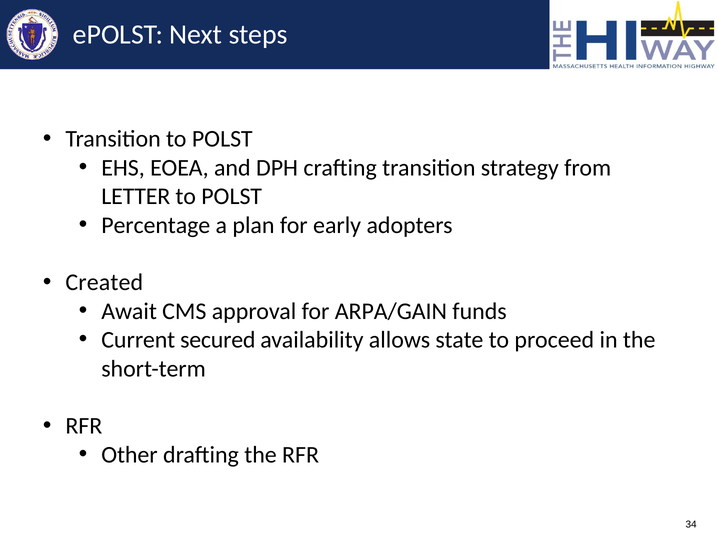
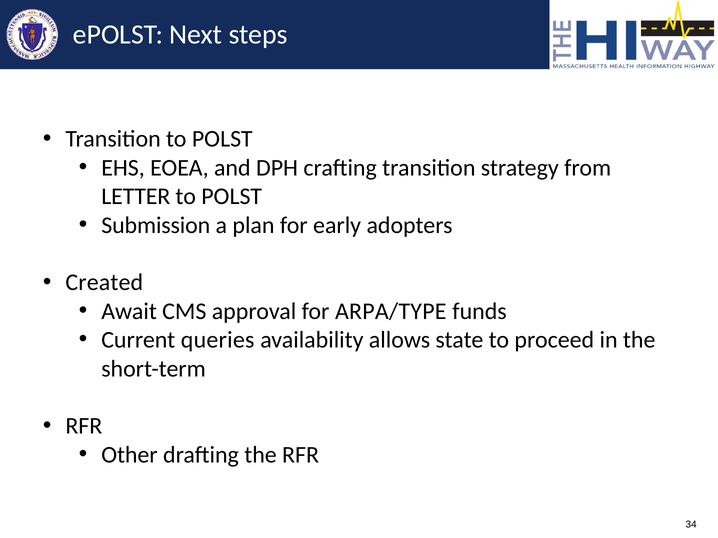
Percentage: Percentage -> Submission (156, 225)
ARPA/GAIN: ARPA/GAIN -> ARPA/TYPE (391, 312)
secured: secured -> queries (218, 340)
